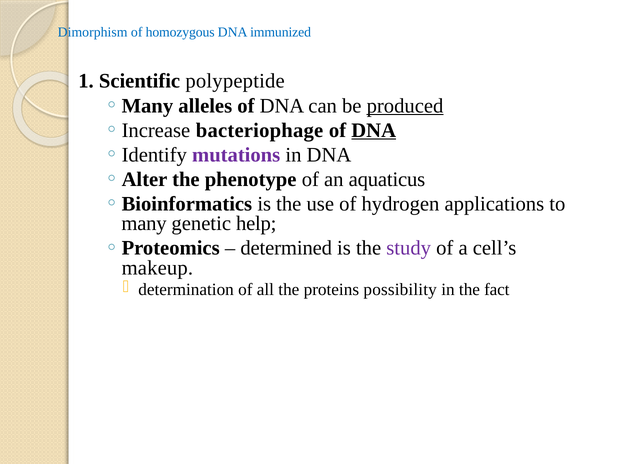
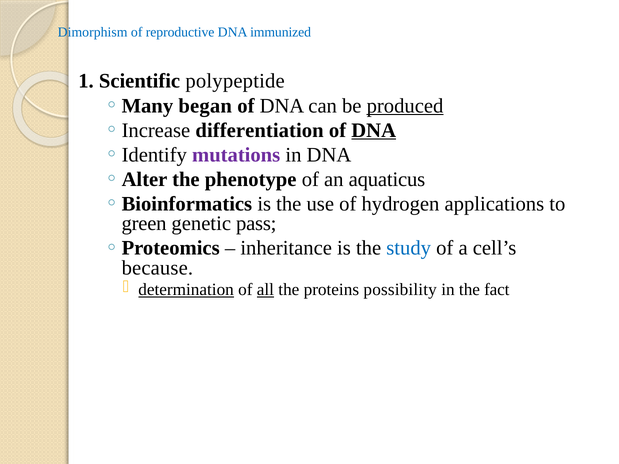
homozygous: homozygous -> reproductive (180, 32)
alleles: alleles -> began (205, 106)
bacteriophage: bacteriophage -> differentiation (260, 130)
many: many -> green (144, 224)
help: help -> pass (256, 224)
determined: determined -> inheritance (286, 248)
study colour: purple -> blue (409, 248)
makeup: makeup -> because (157, 268)
determination underline: none -> present (186, 290)
all underline: none -> present (265, 290)
